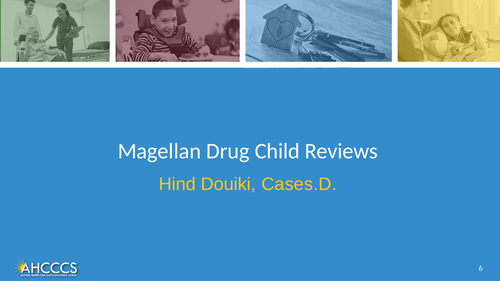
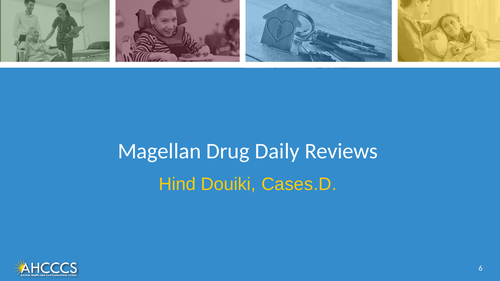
Child: Child -> Daily (277, 151)
